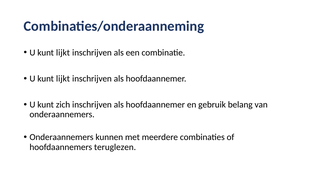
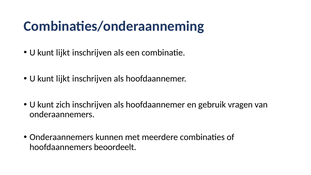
belang: belang -> vragen (240, 105)
teruglezen: teruglezen -> beoordeelt (115, 147)
